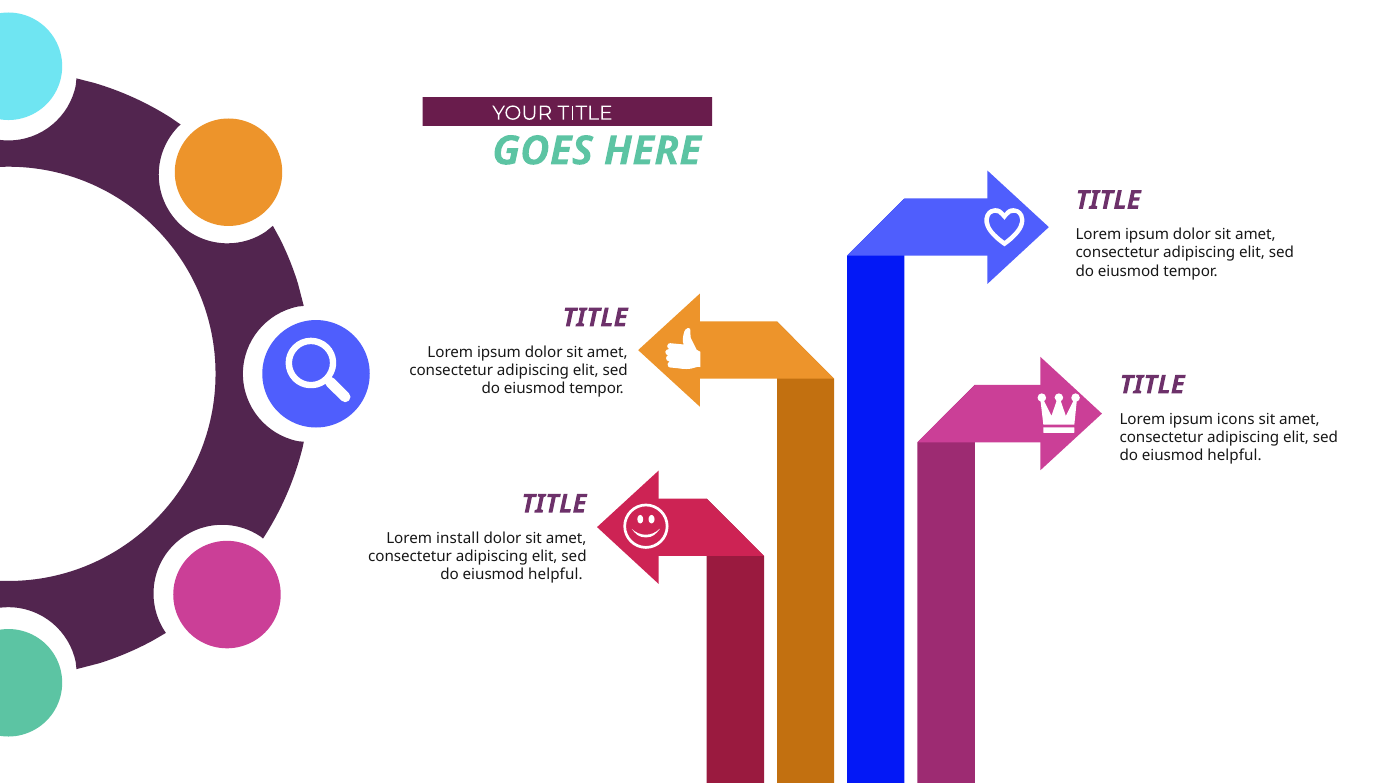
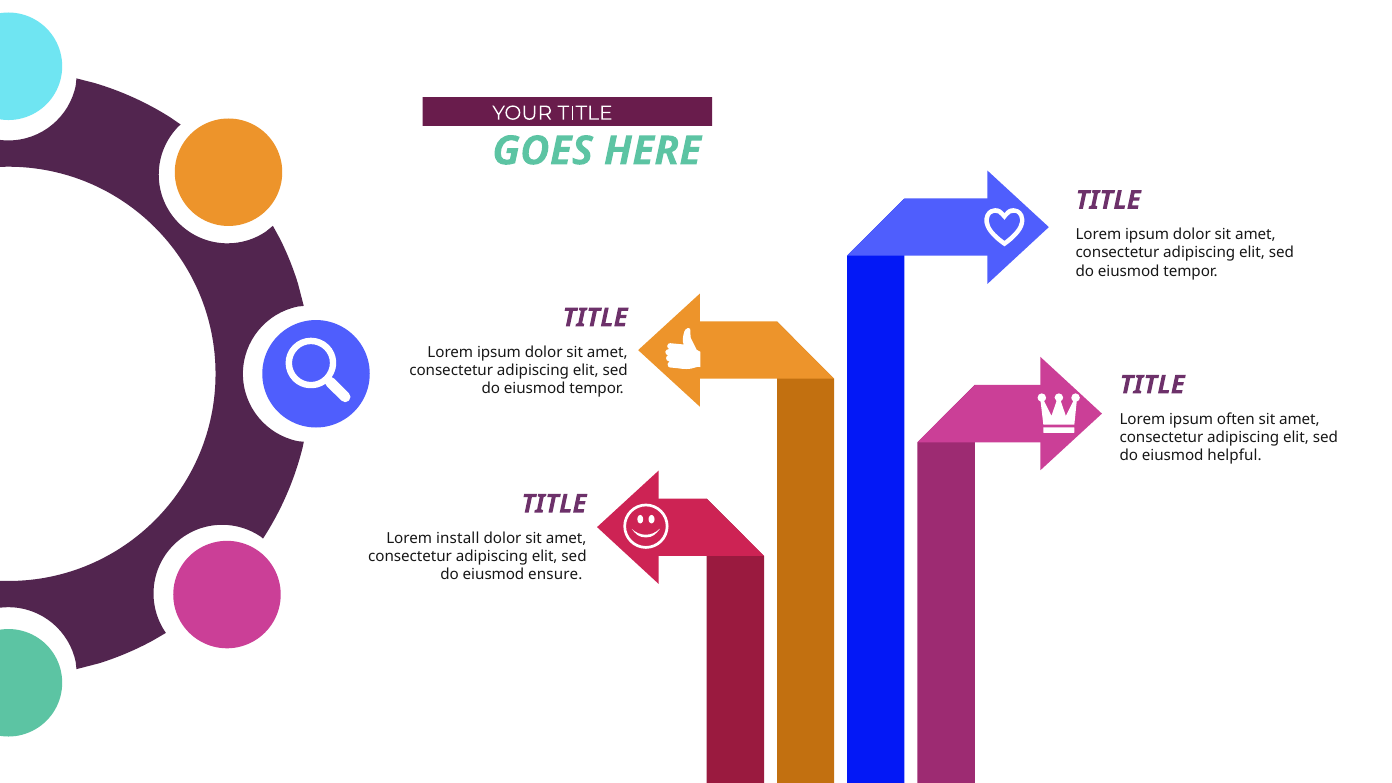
icons: icons -> often (1236, 419)
helpful: helpful -> ensure (555, 575)
